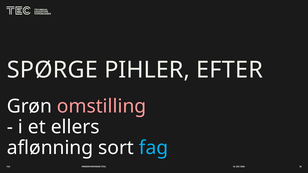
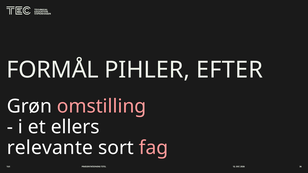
SPØRGE: SPØRGE -> FORMÅL (53, 70)
aflønning: aflønning -> relevante (50, 148)
fag colour: light blue -> pink (154, 148)
